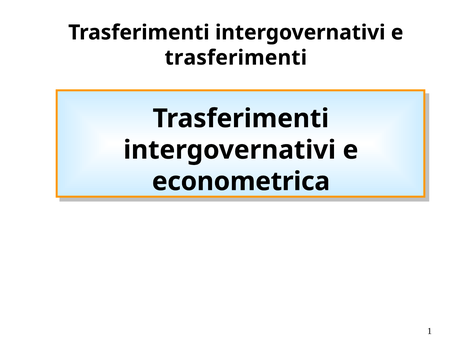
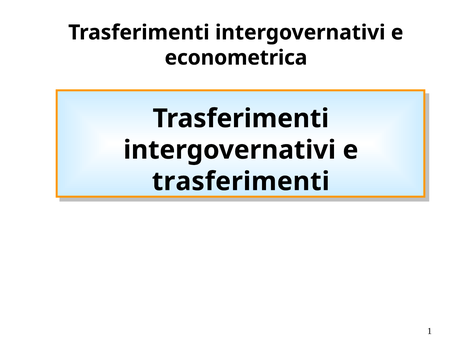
trasferimenti: trasferimenti -> econometrica (236, 58)
econometrica: econometrica -> trasferimenti (241, 181)
